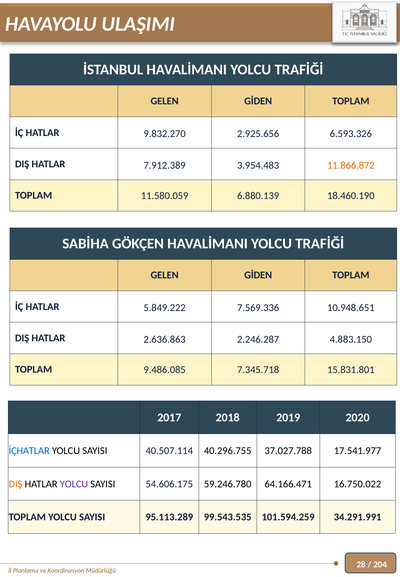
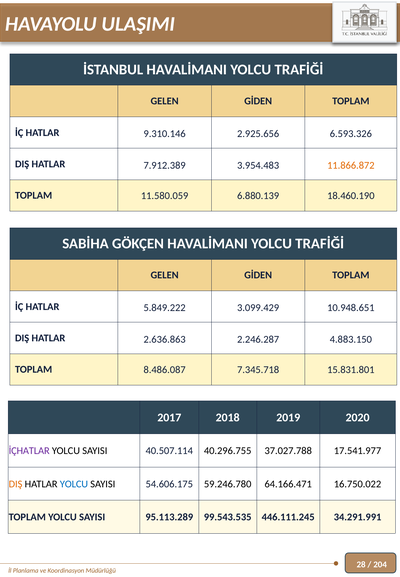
9.832.270: 9.832.270 -> 9.310.146 (165, 134)
7.569.336: 7.569.336 -> 3.099.429 (258, 308)
9.486.085: 9.486.085 -> 8.486.087 (165, 370)
İÇHATLAR colour: blue -> purple (29, 451)
YOLCU colour: purple -> blue (74, 485)
101.594.259: 101.594.259 -> 446.111.245 (288, 518)
